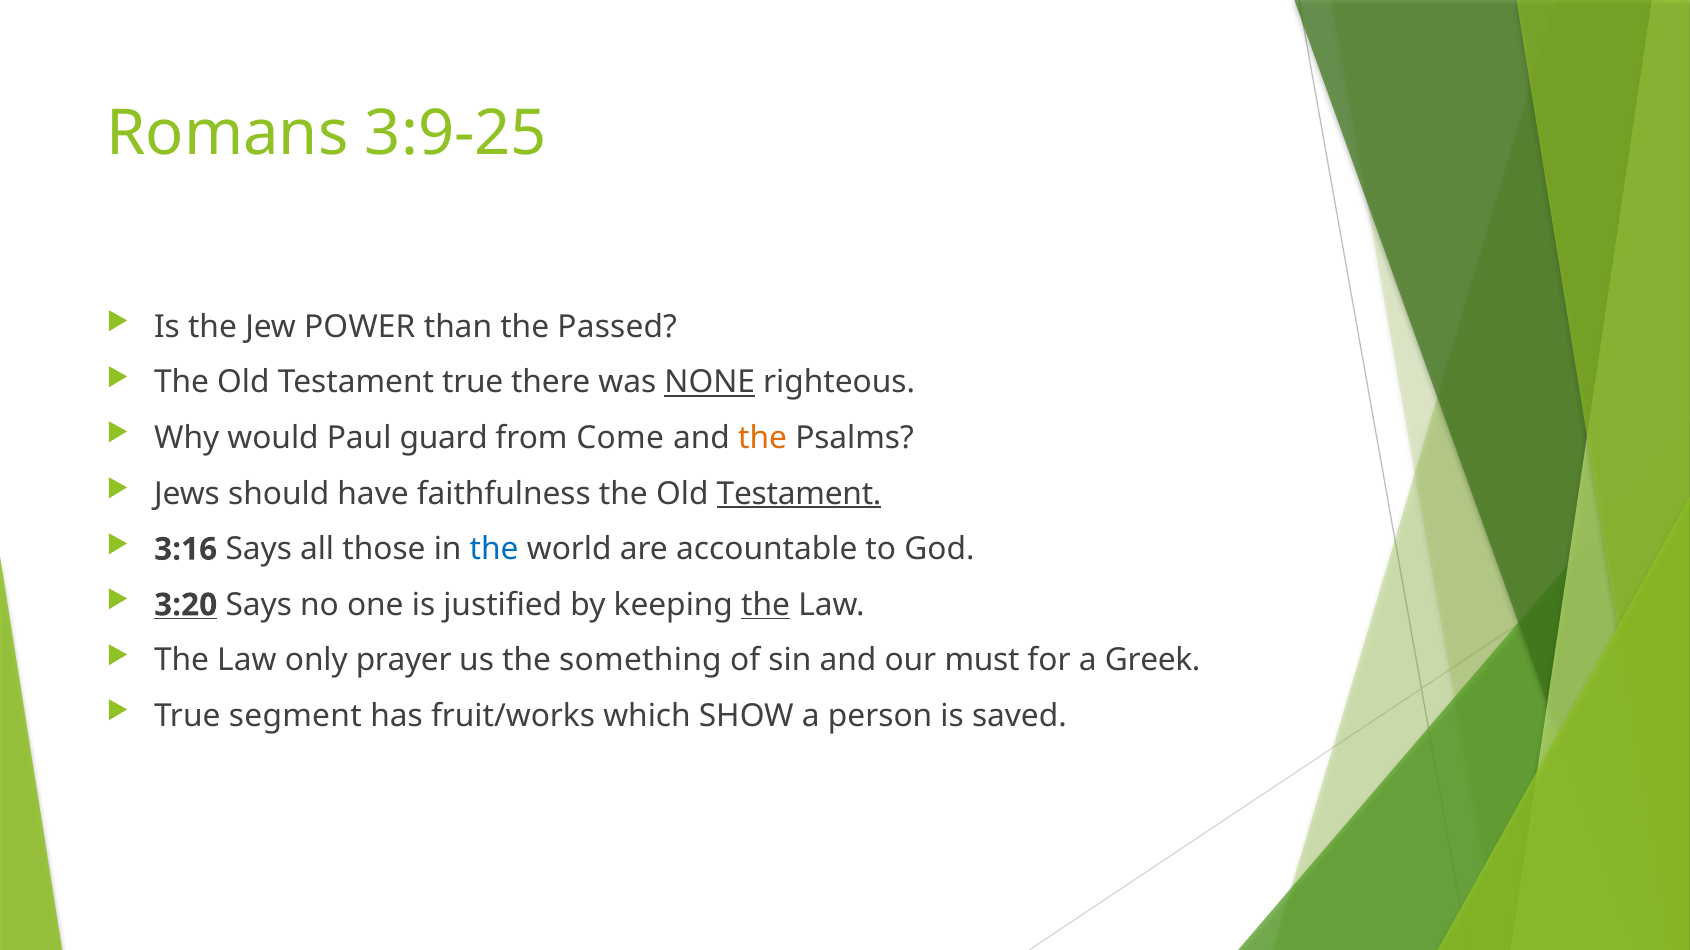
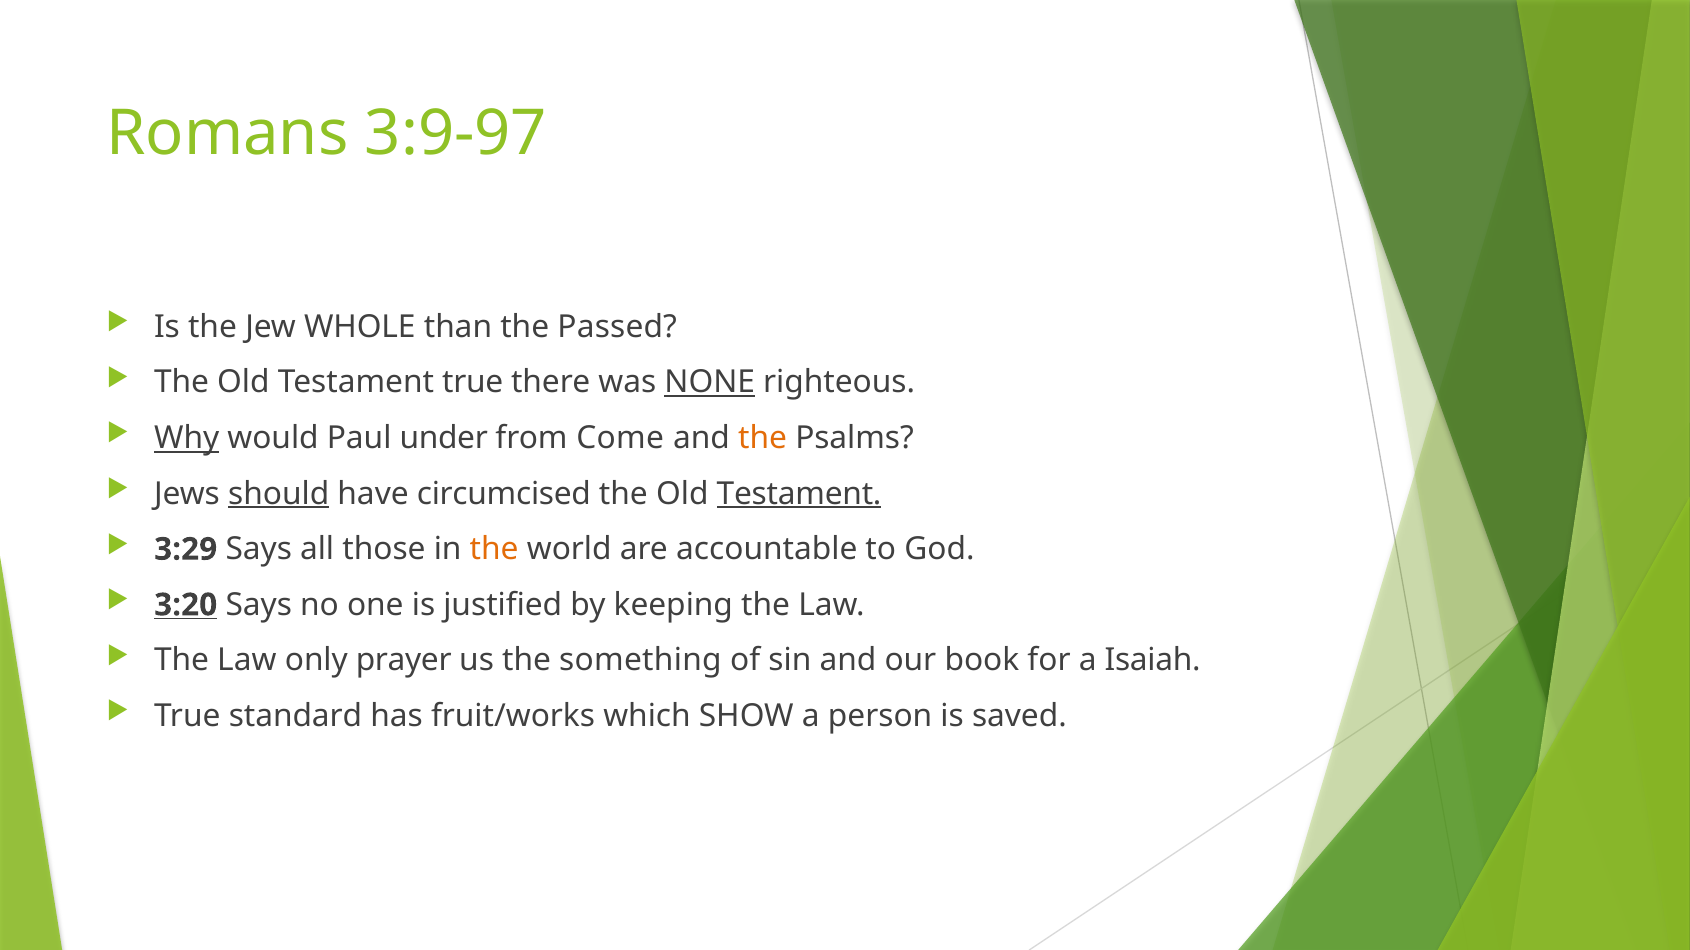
3:9-25: 3:9-25 -> 3:9-97 (456, 133)
POWER: POWER -> WHOLE (360, 327)
Why underline: none -> present (187, 438)
guard: guard -> under (444, 438)
should underline: none -> present (279, 494)
faithfulness: faithfulness -> circumcised (504, 494)
3:16: 3:16 -> 3:29 (186, 550)
the colour: blue -> orange (494, 550)
the underline: present -> none (766, 605)
must: must -> book (982, 661)
Greek: Greek -> Isaiah (1153, 661)
segment: segment -> standard (295, 717)
